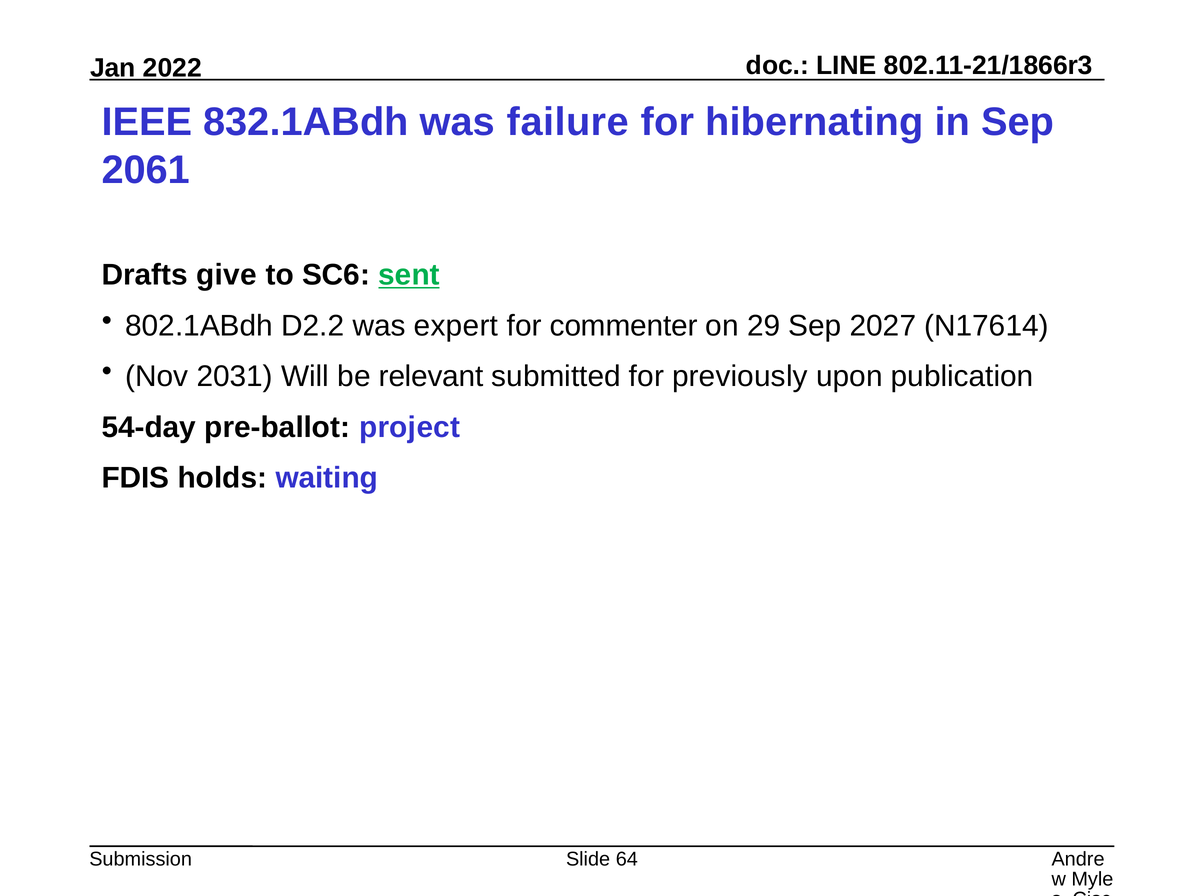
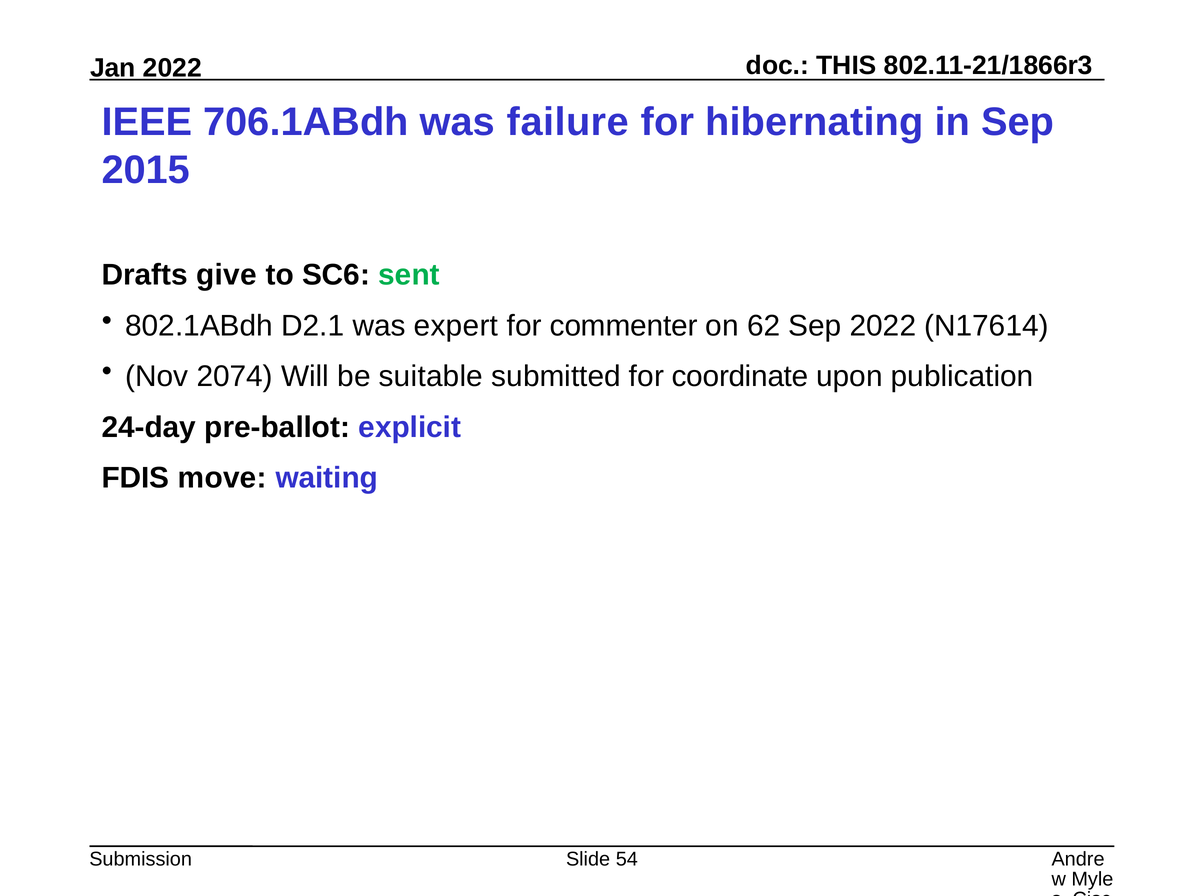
LINE: LINE -> THIS (846, 66)
832.1ABdh: 832.1ABdh -> 706.1ABdh (306, 122)
2061: 2061 -> 2015 (146, 170)
sent underline: present -> none (409, 275)
D2.2: D2.2 -> D2.1 (313, 326)
29: 29 -> 62 (764, 326)
Sep 2027: 2027 -> 2022 (883, 326)
2031: 2031 -> 2074 (235, 376)
relevant: relevant -> suitable (431, 376)
previously: previously -> coordinate (740, 376)
54-day: 54-day -> 24-day (149, 427)
project: project -> explicit (410, 427)
holds: holds -> move (222, 478)
64: 64 -> 54 (627, 859)
